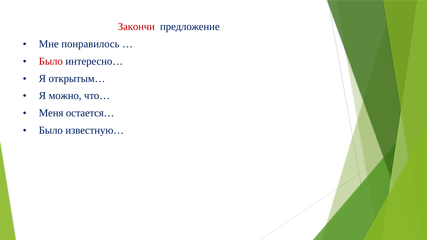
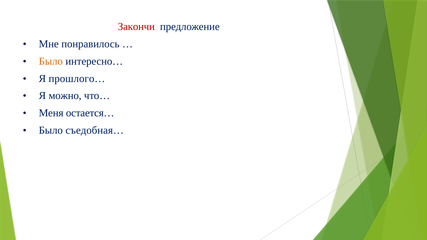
Было colour: red -> orange (51, 61)
открытым…: открытым… -> прошлого… (77, 79)
известную…: известную… -> съедобная… (95, 130)
